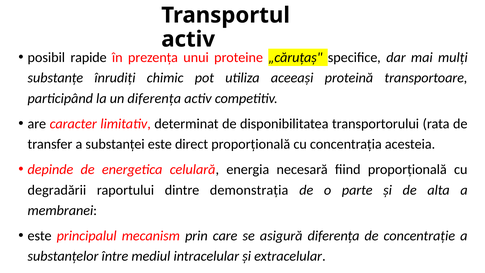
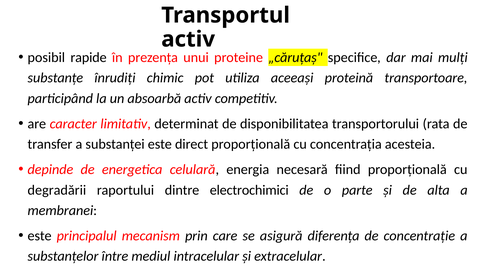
un diferența: diferența -> absoarbă (154, 98)
demonstrația: demonstrația -> electrochimici (249, 190)
